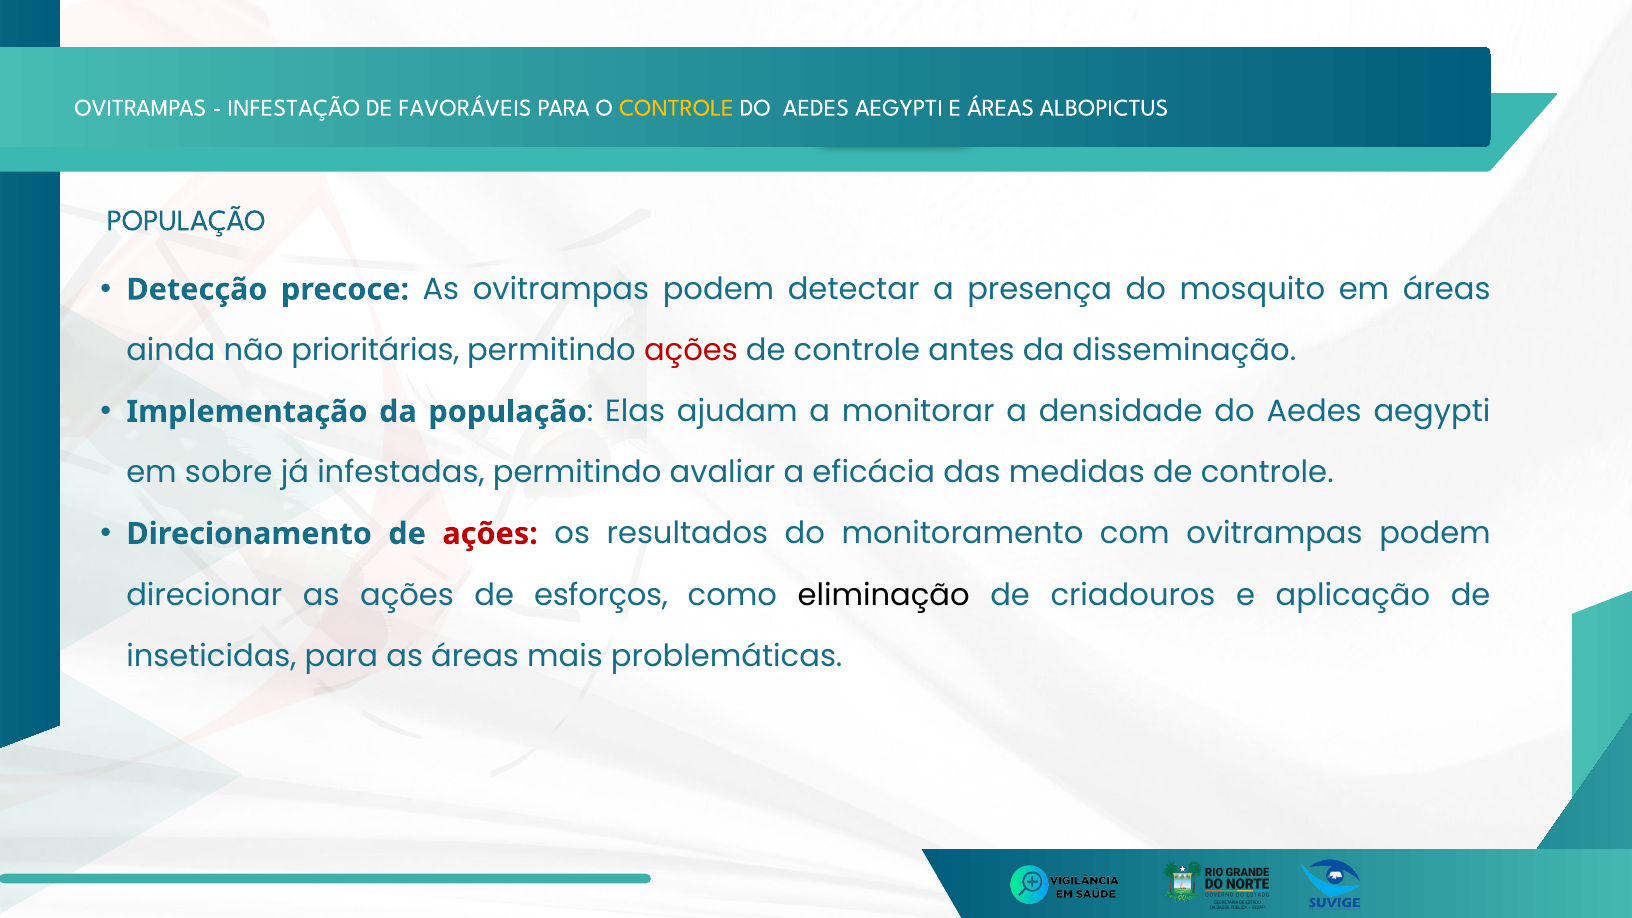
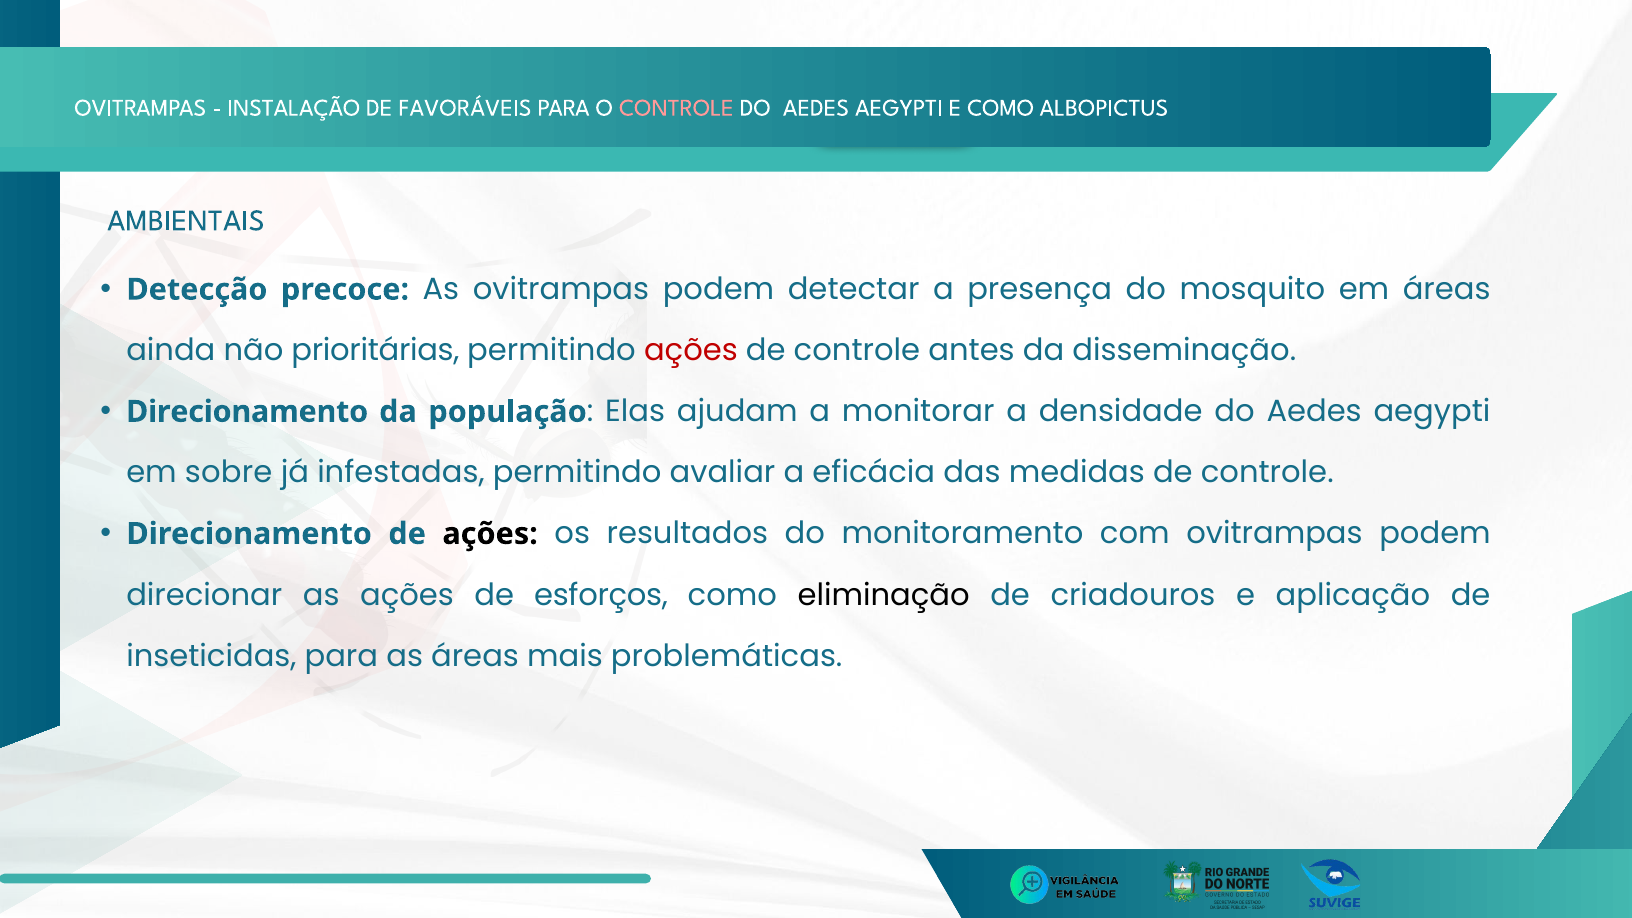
INFESTAÇÃO: INFESTAÇÃO -> INSTALAÇÃO (294, 108)
CONTROLE colour: yellow -> pink (676, 108)
E ÁREAS: ÁREAS -> COMO (1001, 108)
POPULAÇÃO: POPULAÇÃO -> AMBIENTAIS (186, 220)
Implementação: Implementação -> Direcionamento (247, 412)
ações colour: red -> black (490, 534)
